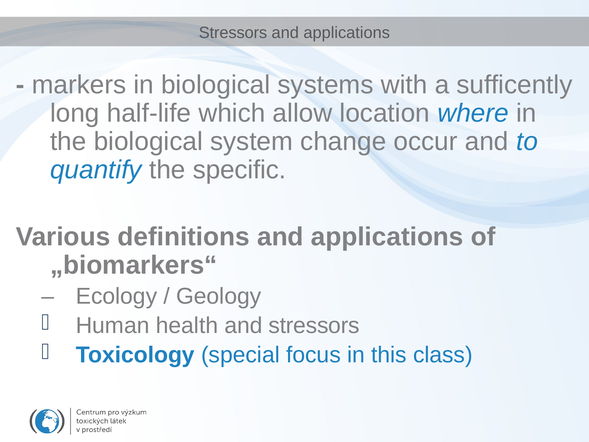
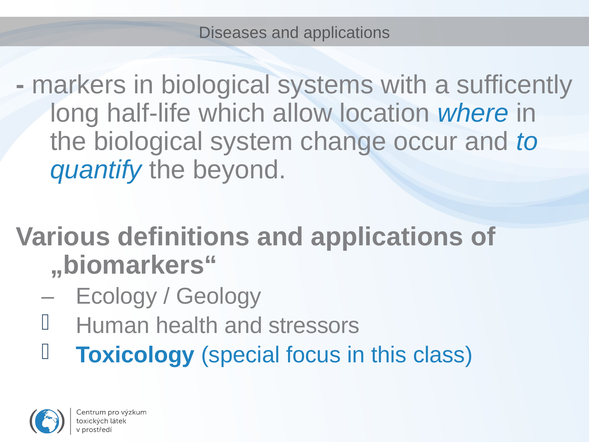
Stressors: Stressors -> Diseases (233, 33)
specific: specific -> beyond (239, 170)
